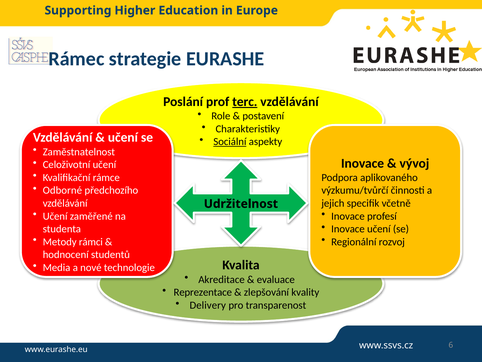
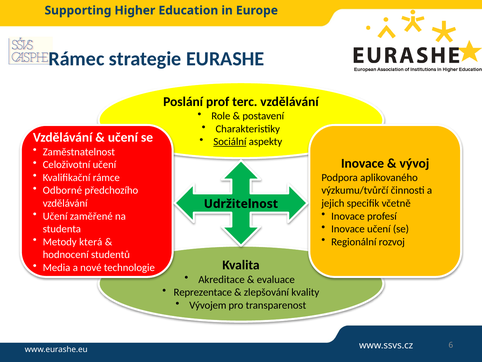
terc underline: present -> none (245, 102)
rámci: rámci -> která (91, 242)
Delivery: Delivery -> Vývojem (208, 305)
